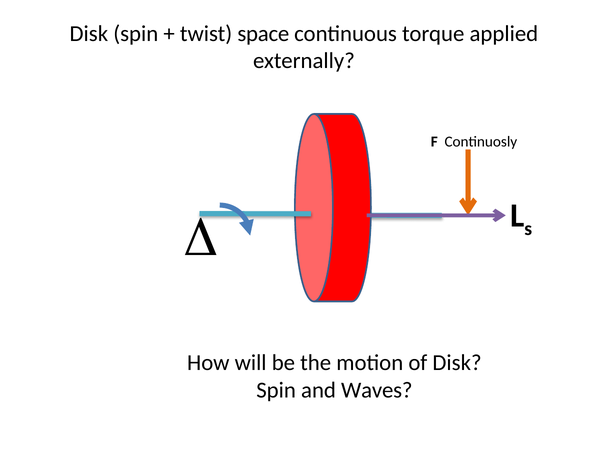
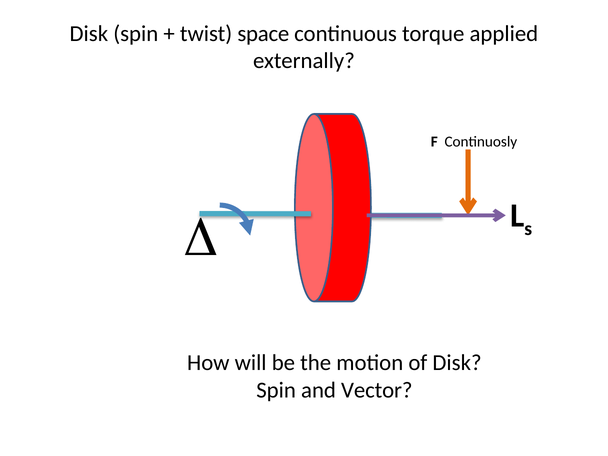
Waves: Waves -> Vector (377, 390)
